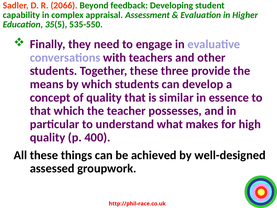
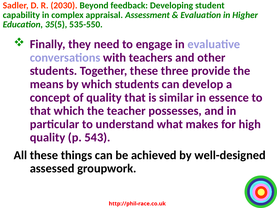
2066: 2066 -> 2030 (64, 6)
400: 400 -> 543 (97, 137)
